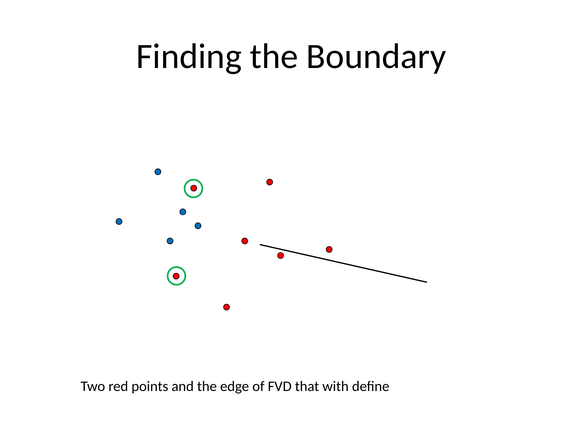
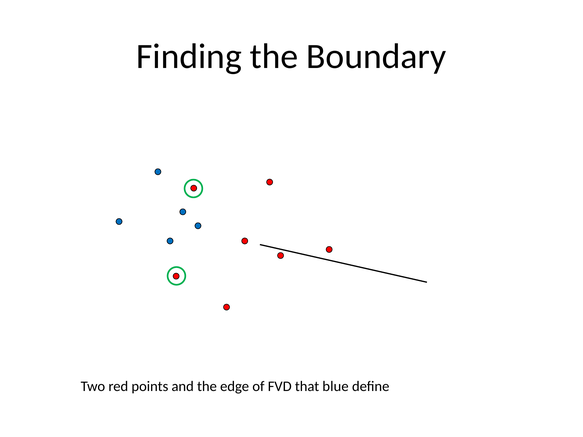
with: with -> blue (336, 387)
